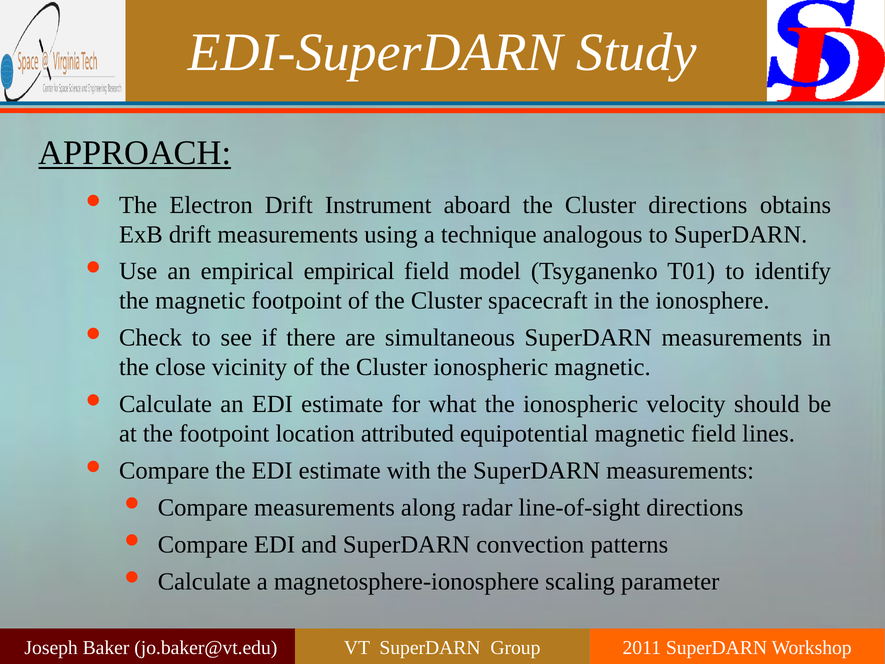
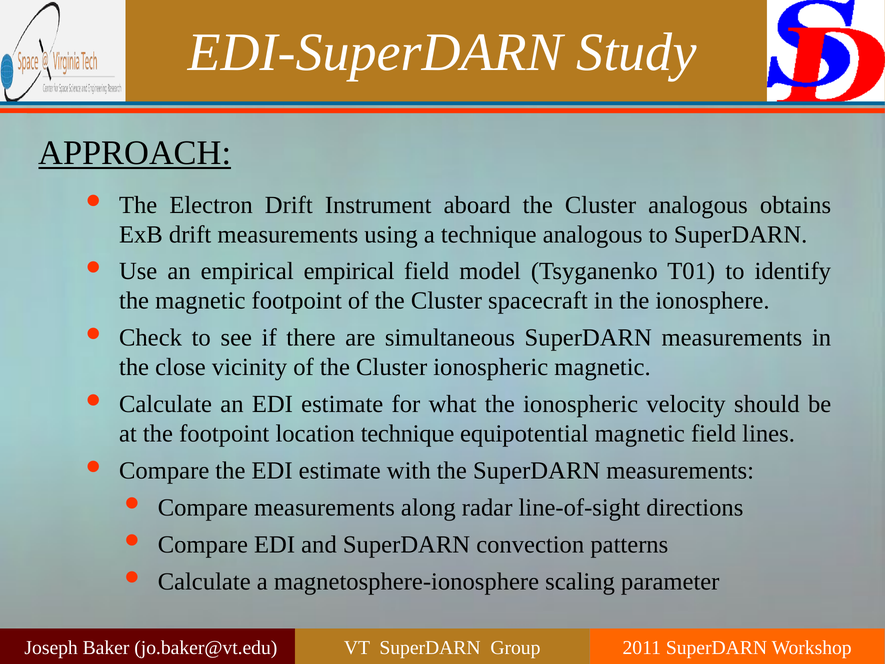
Cluster directions: directions -> analogous (698, 205)
location attributed: attributed -> technique (408, 434)
